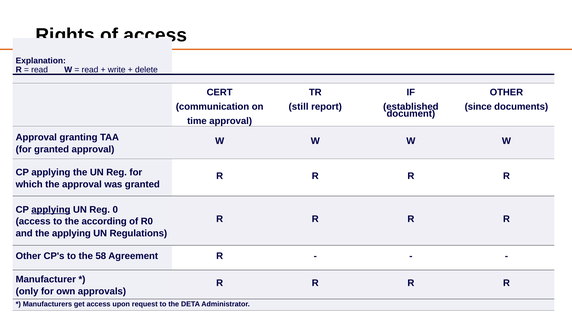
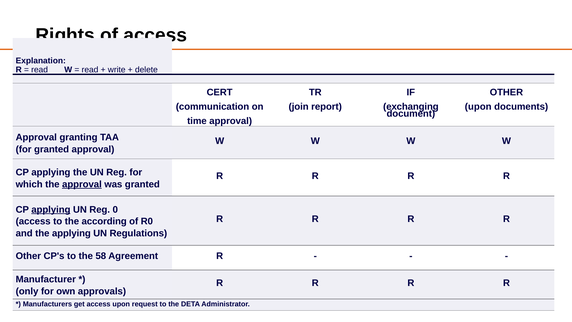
still: still -> join (299, 106)
established: established -> exchanging (411, 106)
since: since -> upon (478, 106)
approval underline: none -> present (82, 184)
